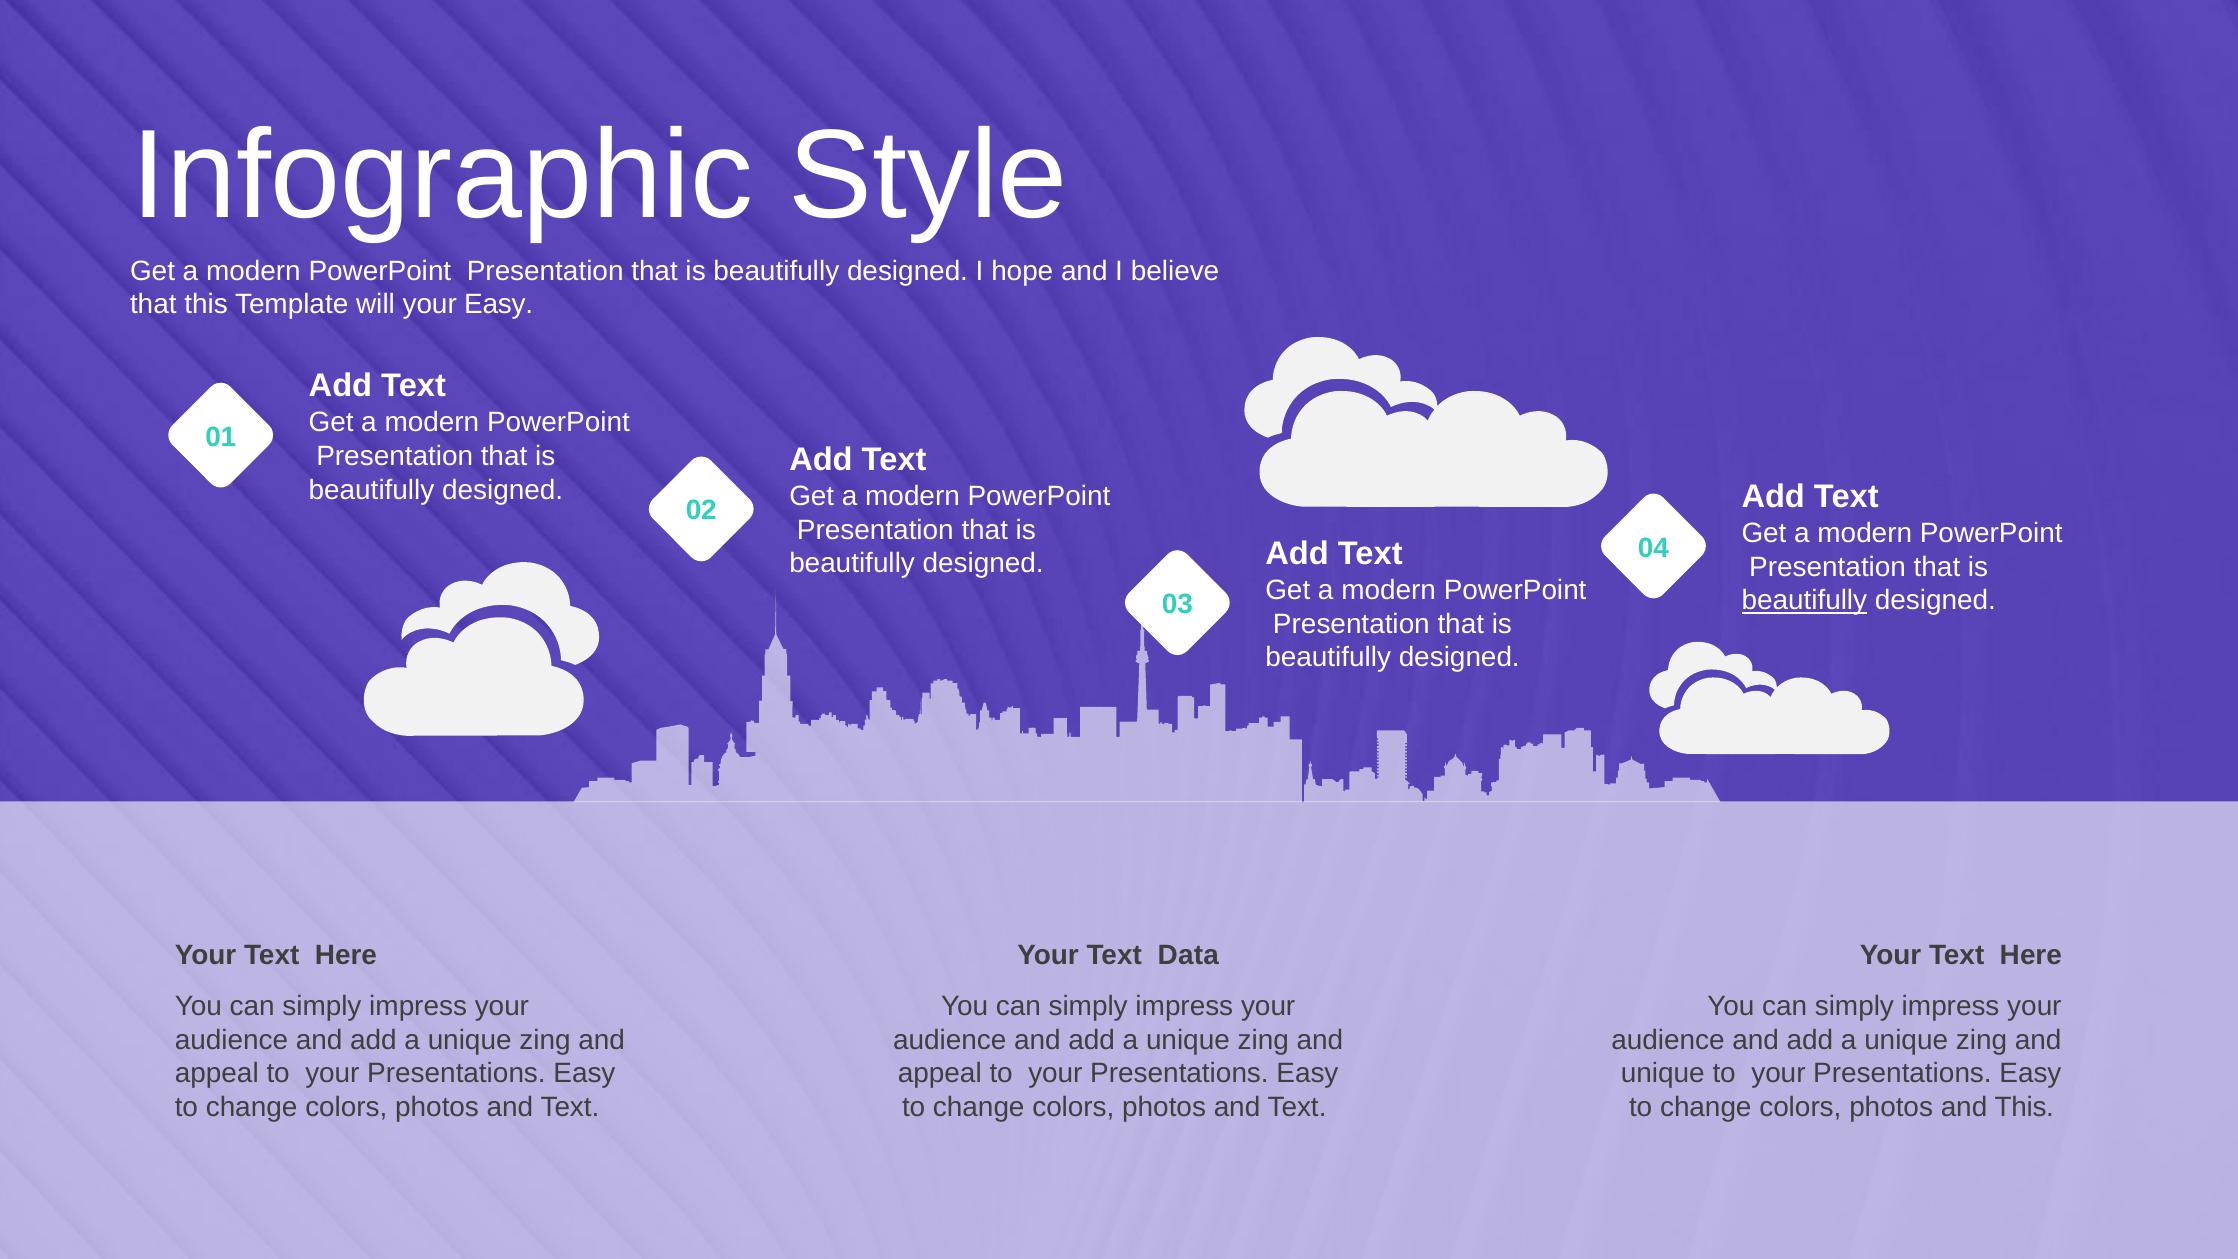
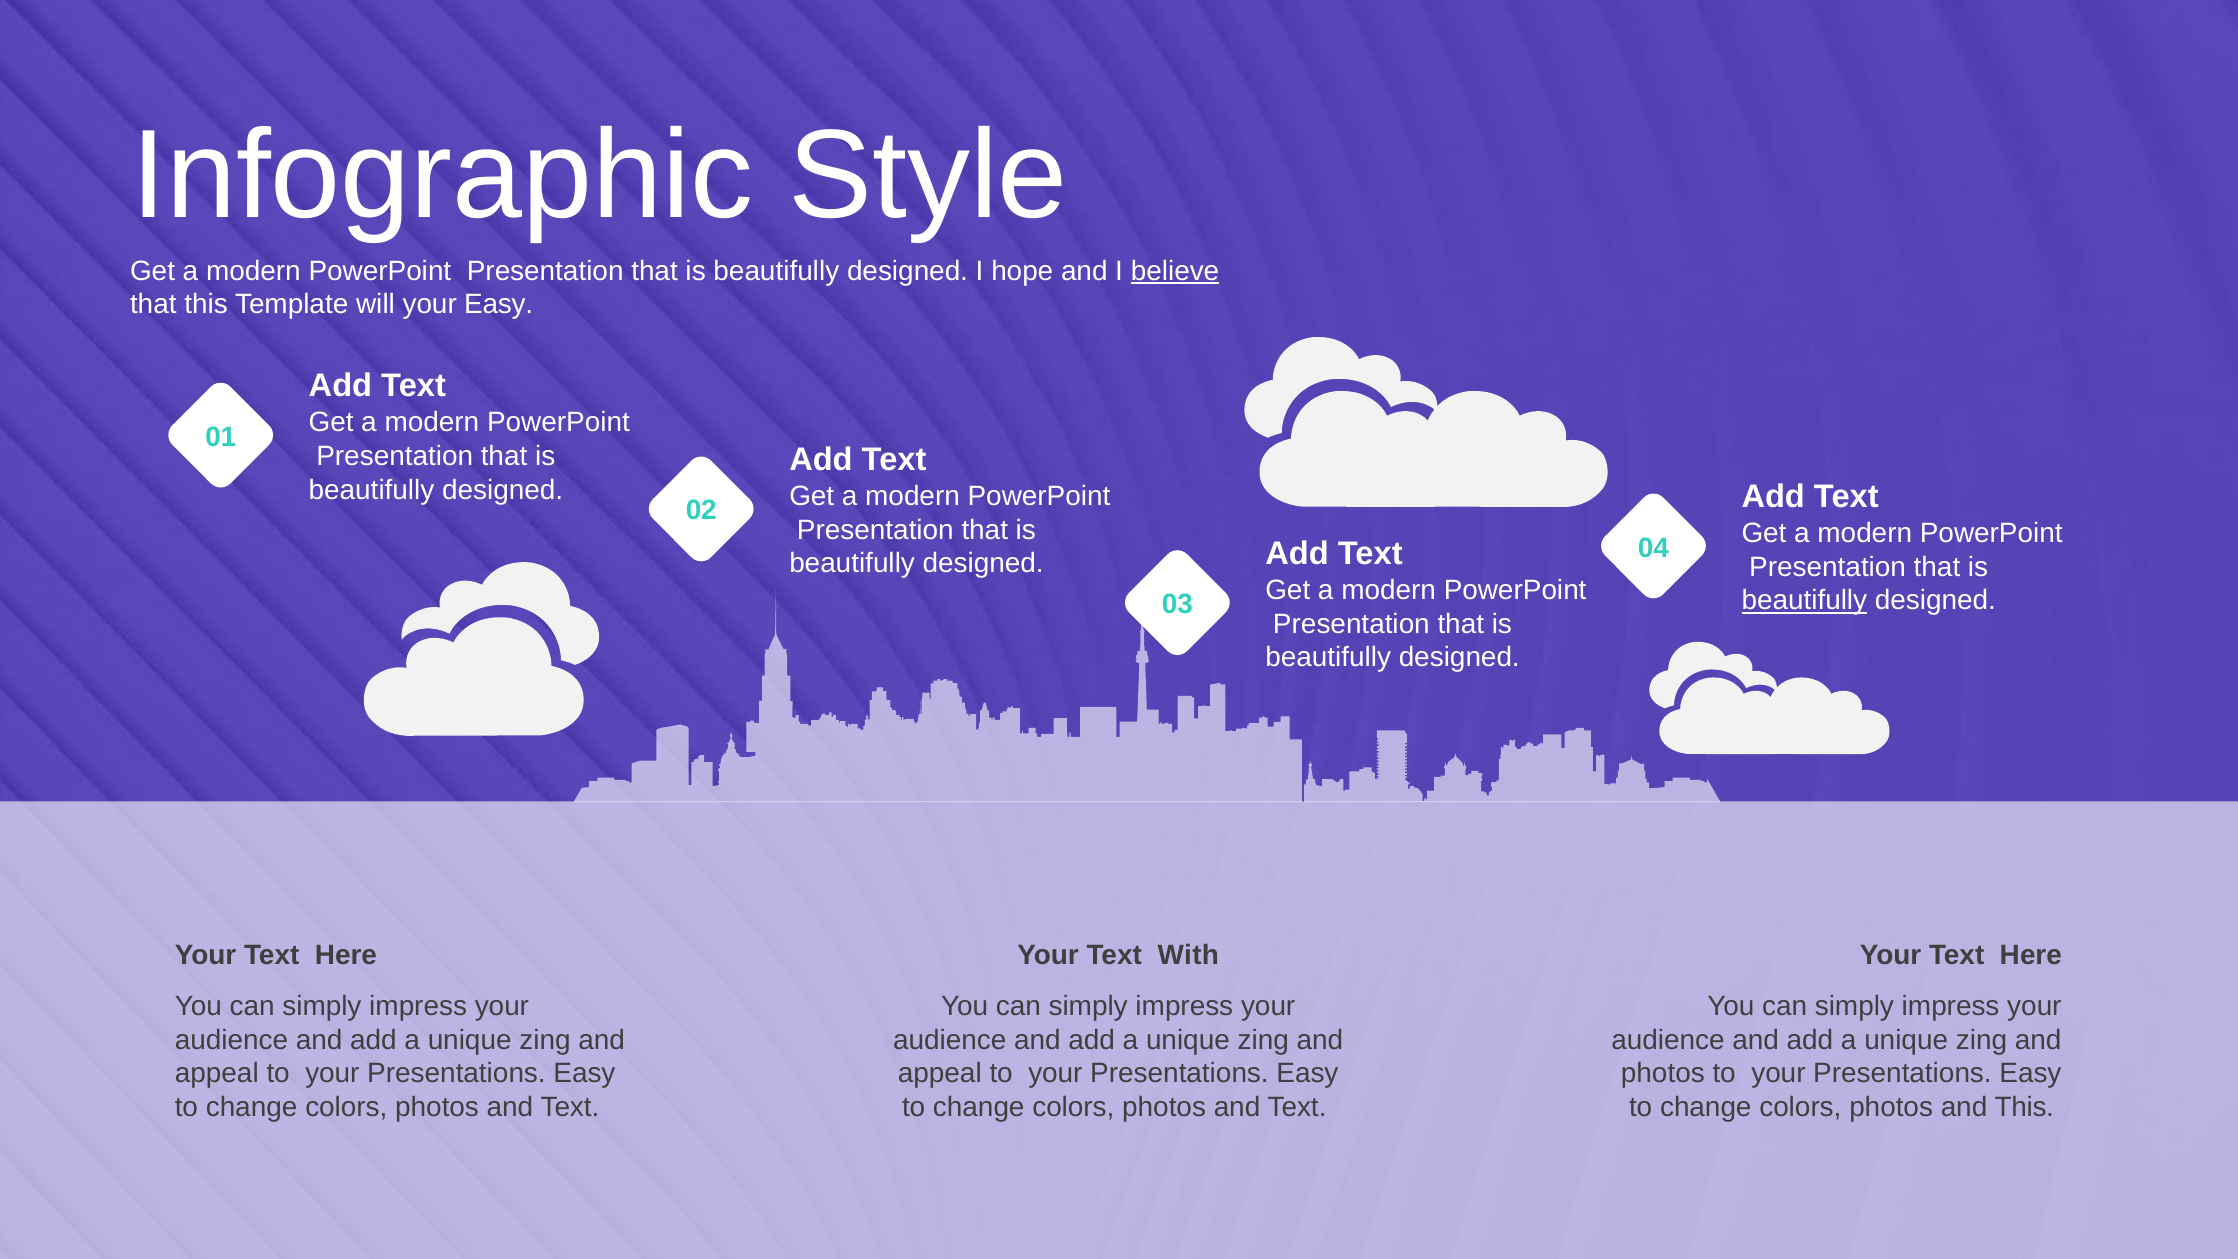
believe underline: none -> present (1175, 271)
Data: Data -> With (1188, 956)
unique: unique -> photos (1663, 1073)
